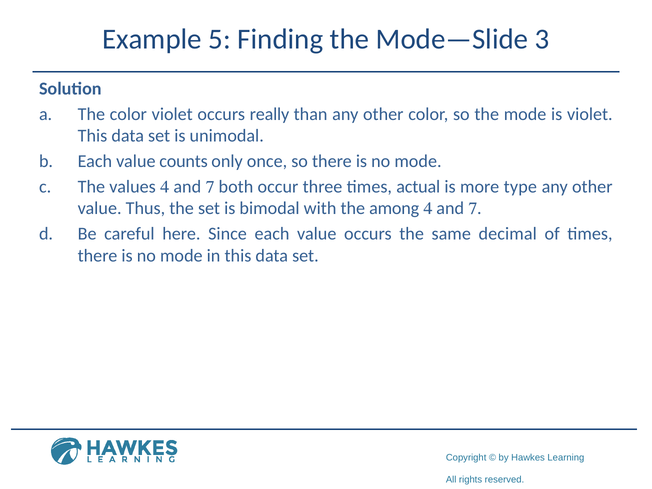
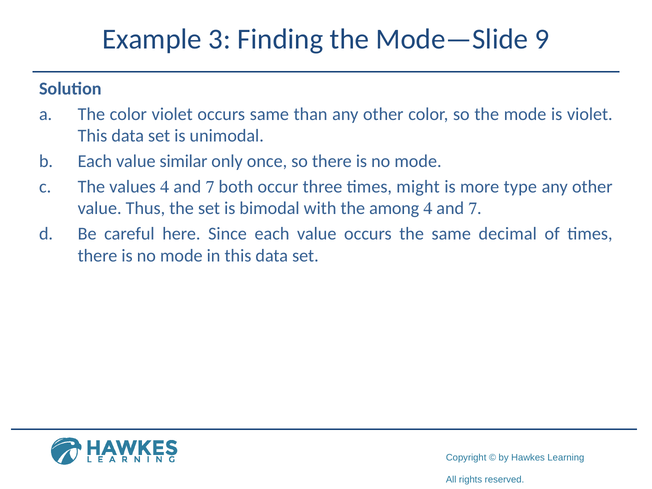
5: 5 -> 3 (220, 39)
3: 3 -> 9 (542, 39)
occurs really: really -> same (269, 114)
counts: counts -> similar (184, 161)
actual: actual -> might (418, 187)
